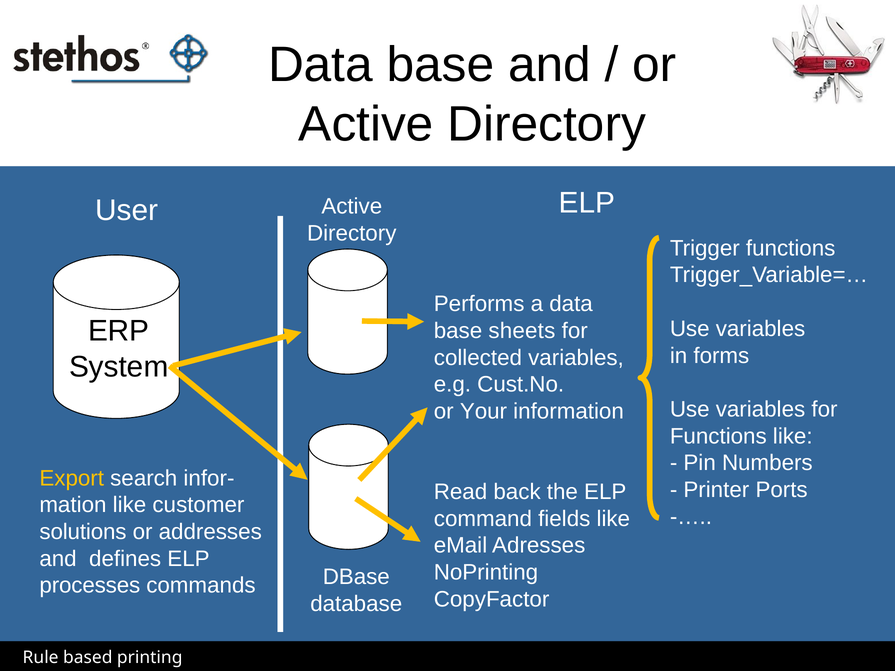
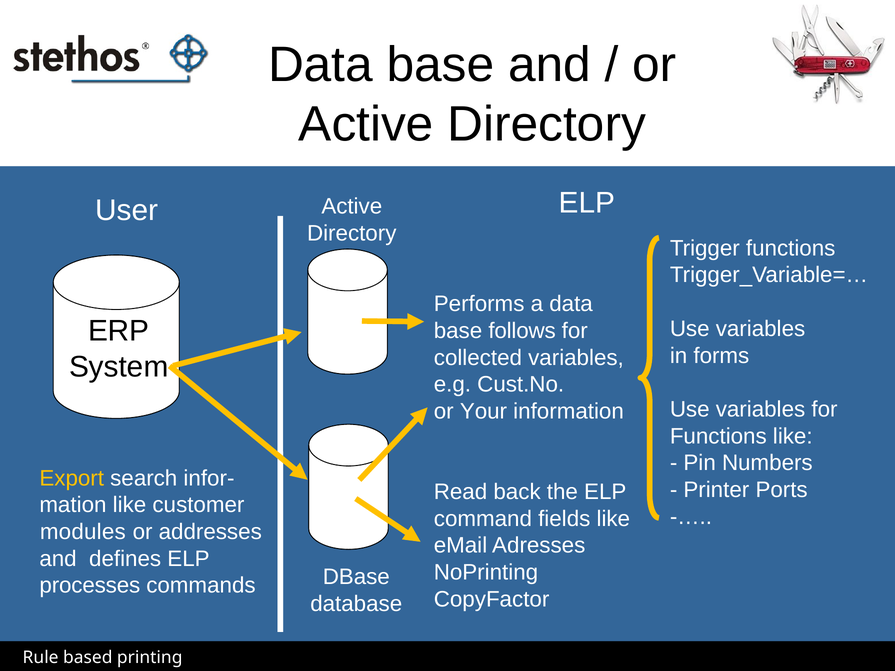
sheets: sheets -> follows (522, 331)
solutions: solutions -> modules (83, 532)
